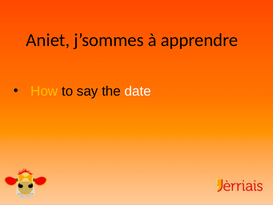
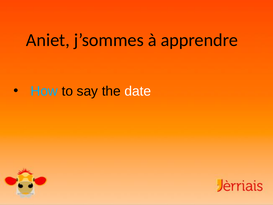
How colour: yellow -> light blue (44, 91)
